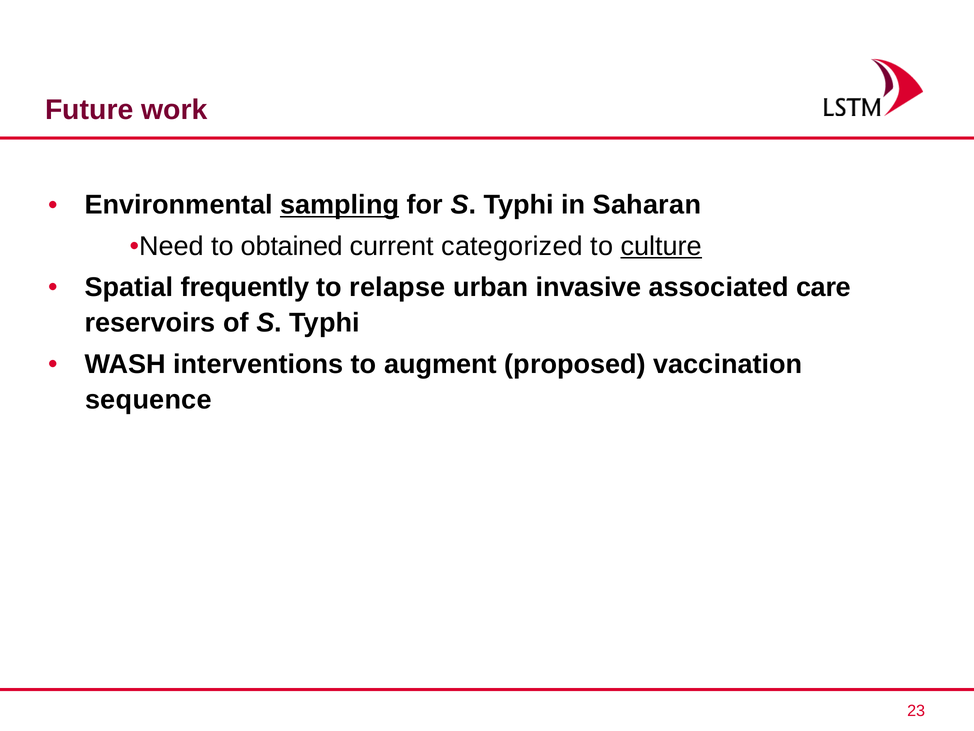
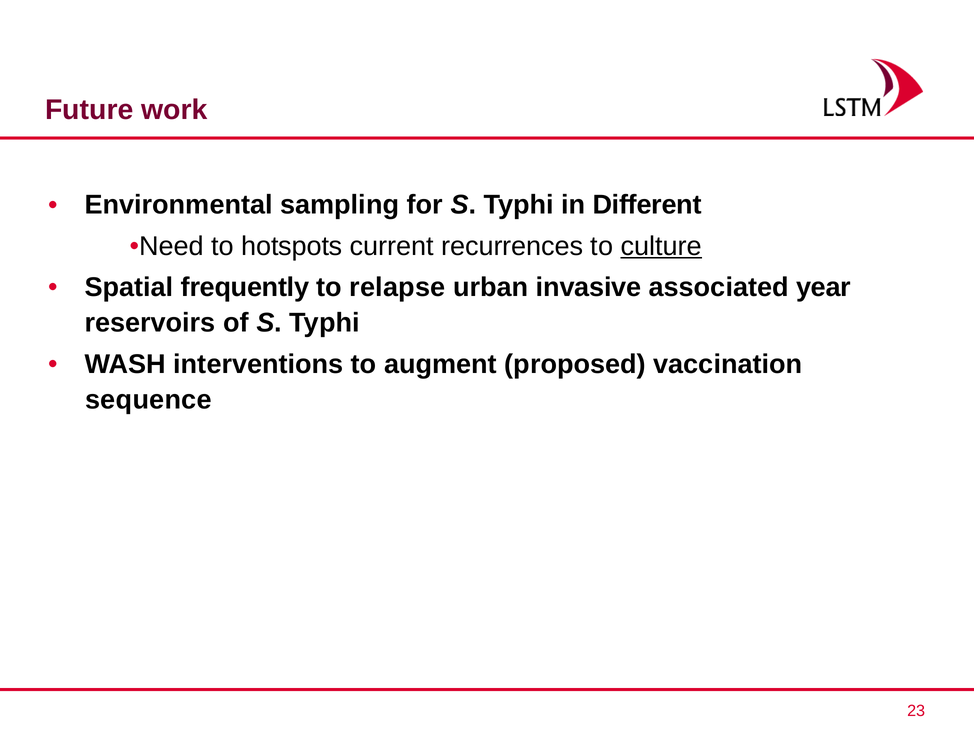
sampling underline: present -> none (340, 205)
Saharan: Saharan -> Different (647, 205)
obtained: obtained -> hotspots (292, 246)
categorized: categorized -> recurrences (512, 246)
care: care -> year (823, 287)
